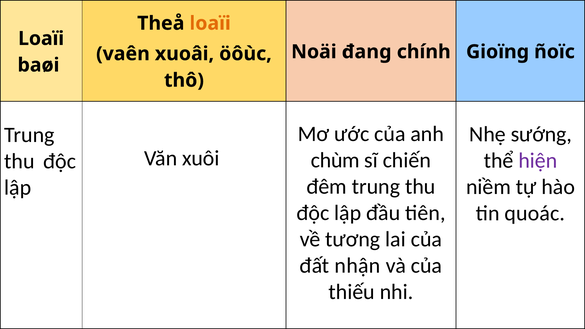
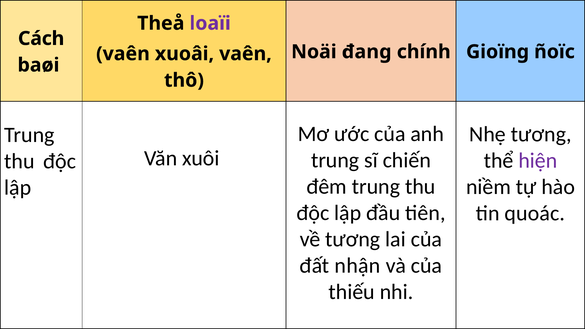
loaïi colour: orange -> purple (210, 23)
Loaïi: Loaïi -> Cách (41, 39)
xuoâi öôùc: öôùc -> vaên (245, 54)
Nhẹ sướng: sướng -> tương (541, 134)
chùm: chùm -> trung (335, 160)
